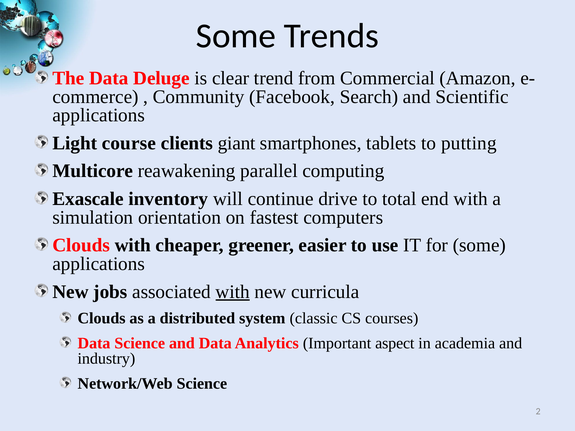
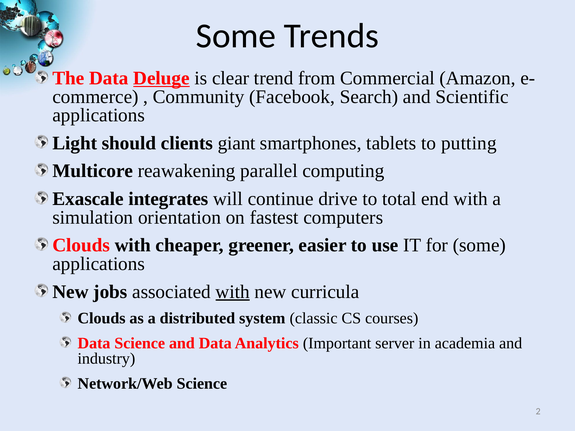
Deluge underline: none -> present (161, 78)
course: course -> should (129, 143)
inventory: inventory -> integrates (168, 199)
aspect: aspect -> server (395, 343)
